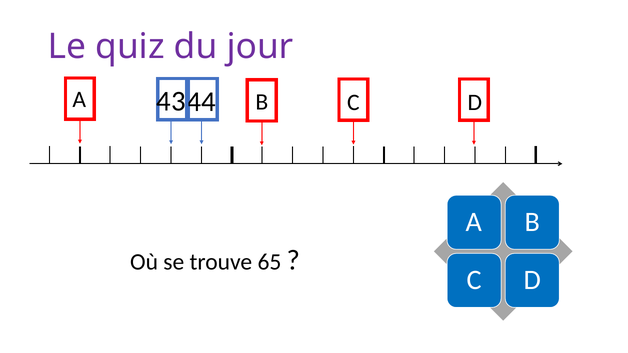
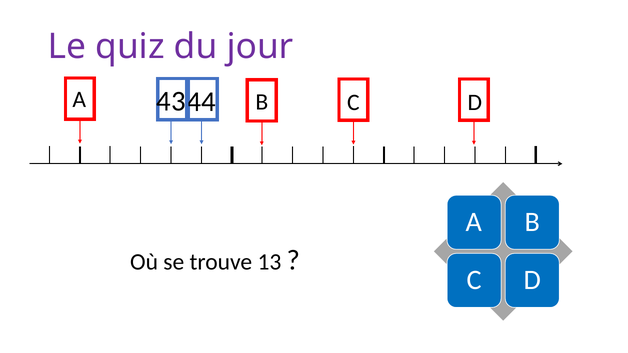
65: 65 -> 13 (269, 262)
